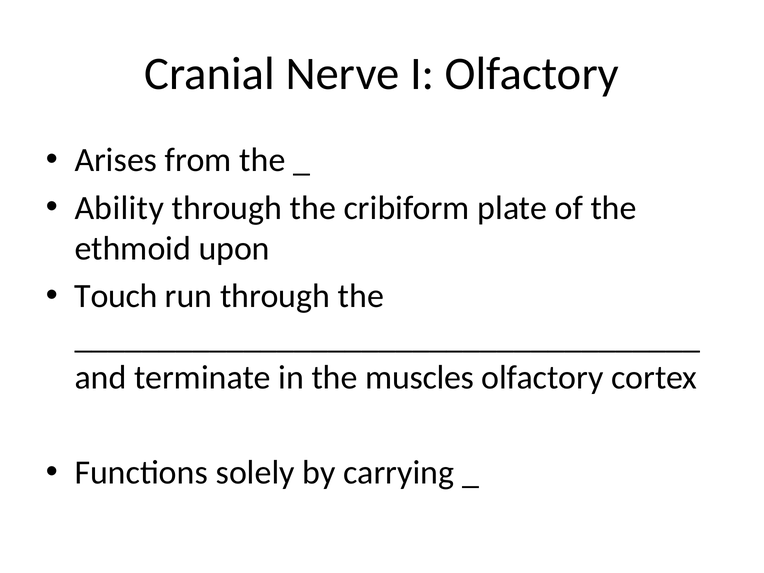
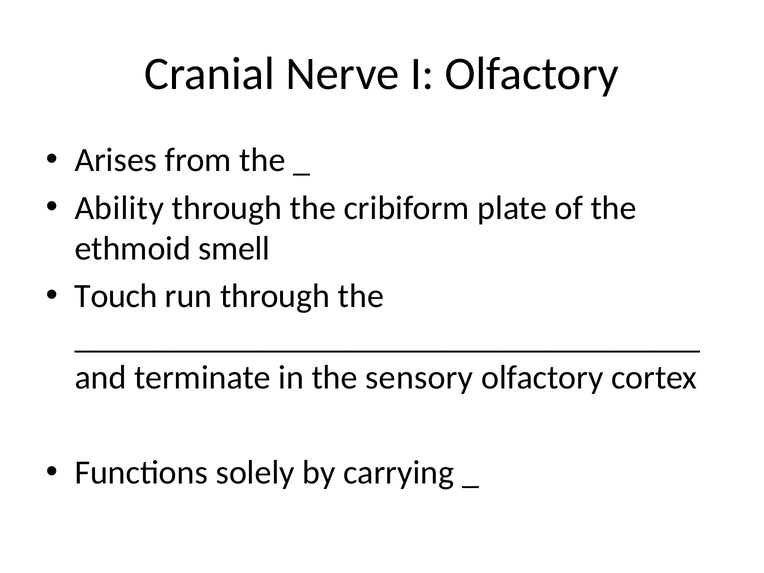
upon: upon -> smell (234, 249)
muscles: muscles -> sensory (419, 378)
